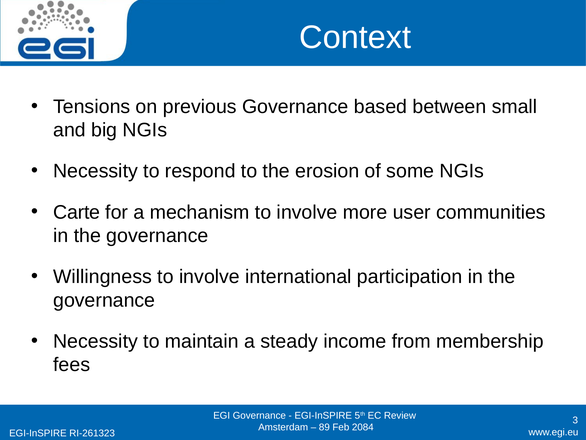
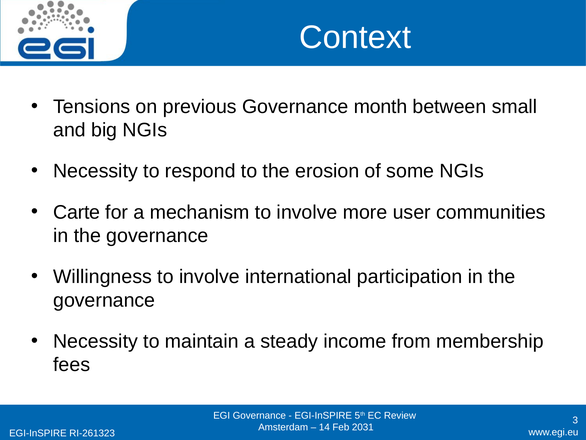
based: based -> month (381, 107)
89: 89 -> 14 (324, 427)
2084: 2084 -> 2031 (363, 427)
